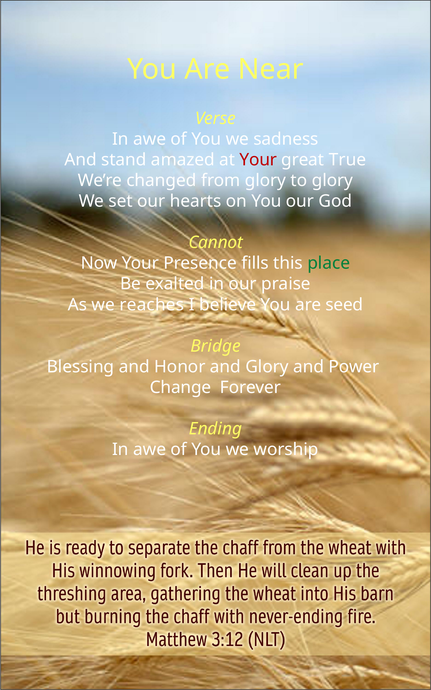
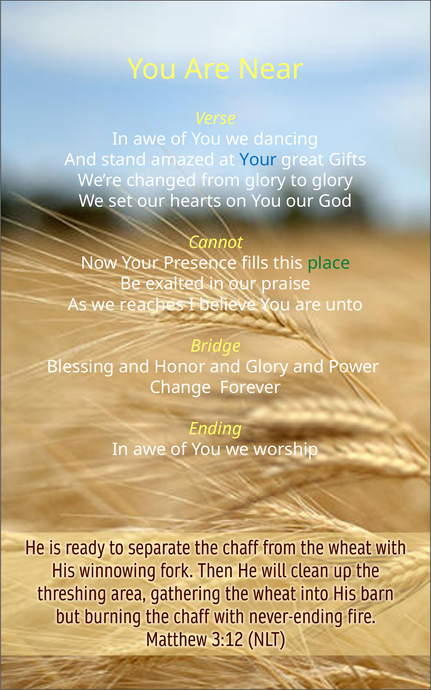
sadness: sadness -> dancing (286, 139)
Your colour: red -> blue (258, 160)
True: True -> Gifts (348, 160)
seed: seed -> unto (344, 304)
